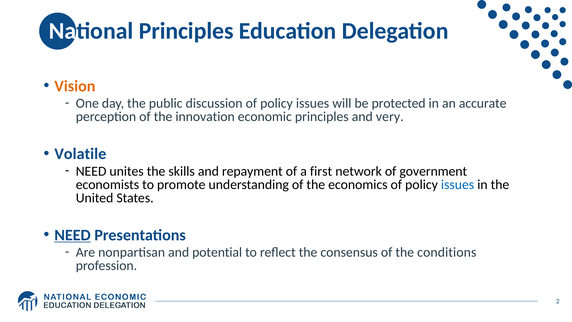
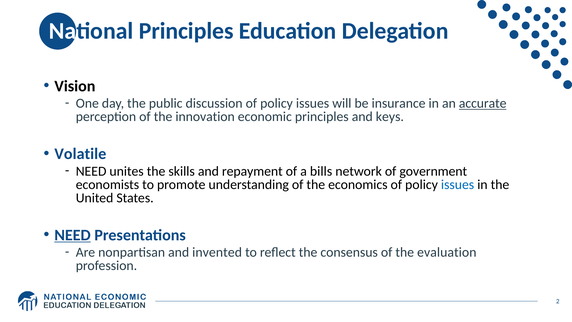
Vision colour: orange -> black (75, 86)
protected: protected -> insurance (399, 103)
accurate underline: none -> present (483, 103)
very: very -> keys (390, 117)
first: first -> bills (321, 171)
potential: potential -> invented (217, 252)
conditions: conditions -> evaluation (447, 252)
